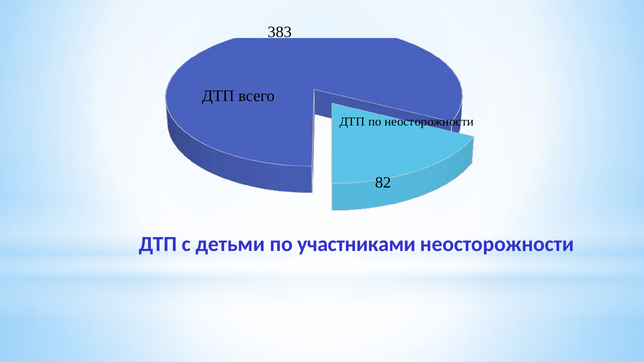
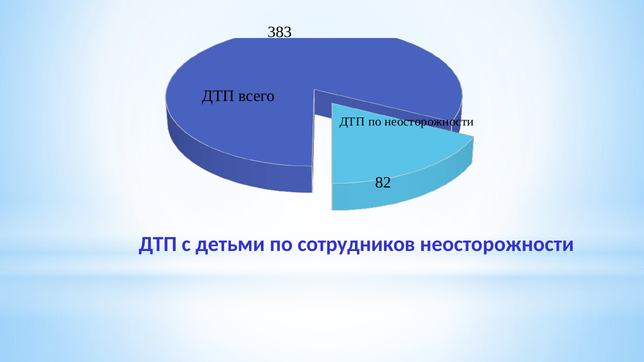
участниками: участниками -> сотрудников (356, 244)
